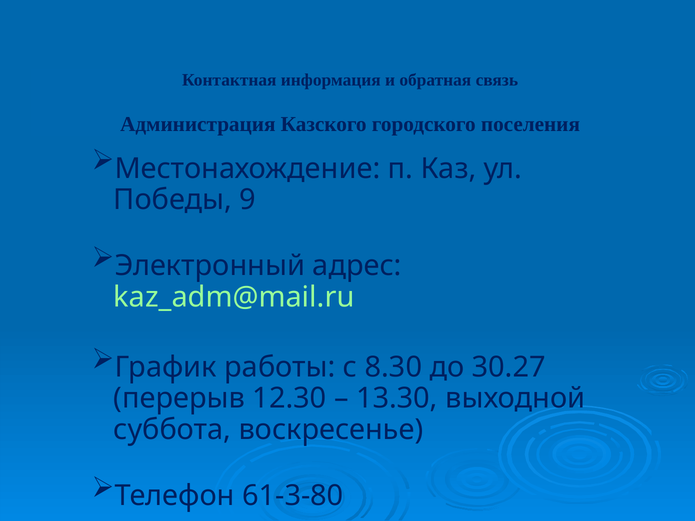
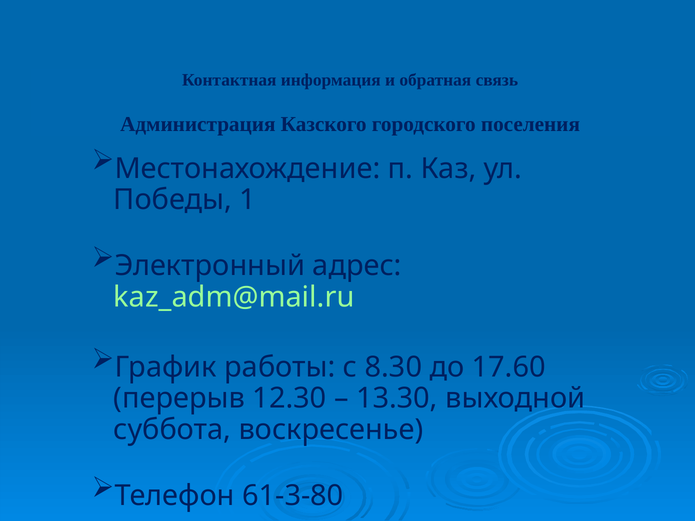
9: 9 -> 1 (248, 200)
30.27: 30.27 -> 17.60 (509, 367)
